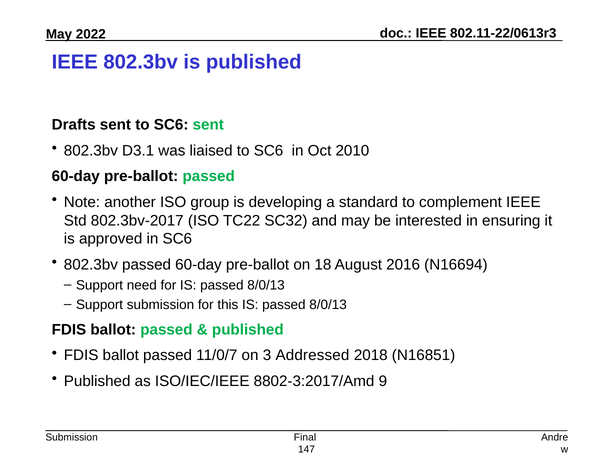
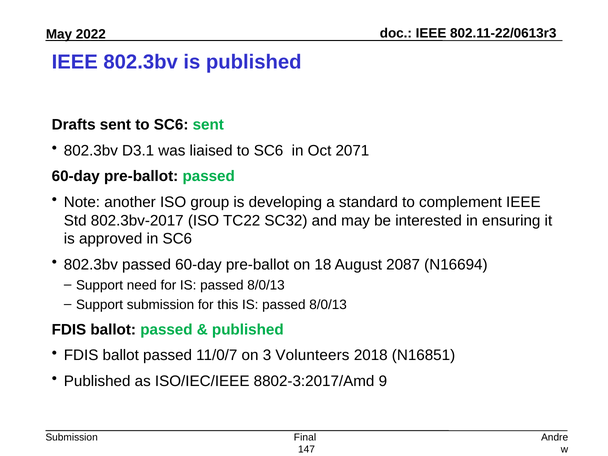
2010: 2010 -> 2071 (352, 151)
2016: 2016 -> 2087 (403, 265)
Addressed: Addressed -> Volunteers (312, 355)
